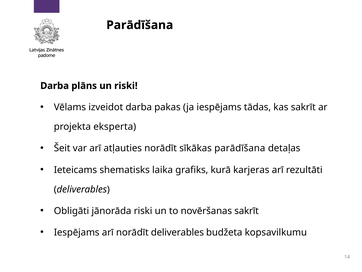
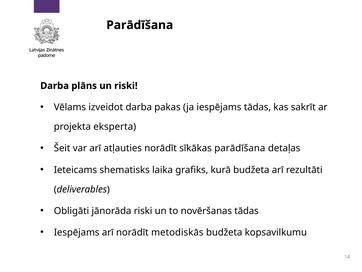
kurā karjeras: karjeras -> budžeta (251, 170)
novēršanas sakrīt: sakrīt -> tādas (247, 210)
norādīt deliverables: deliverables -> metodiskās (177, 232)
